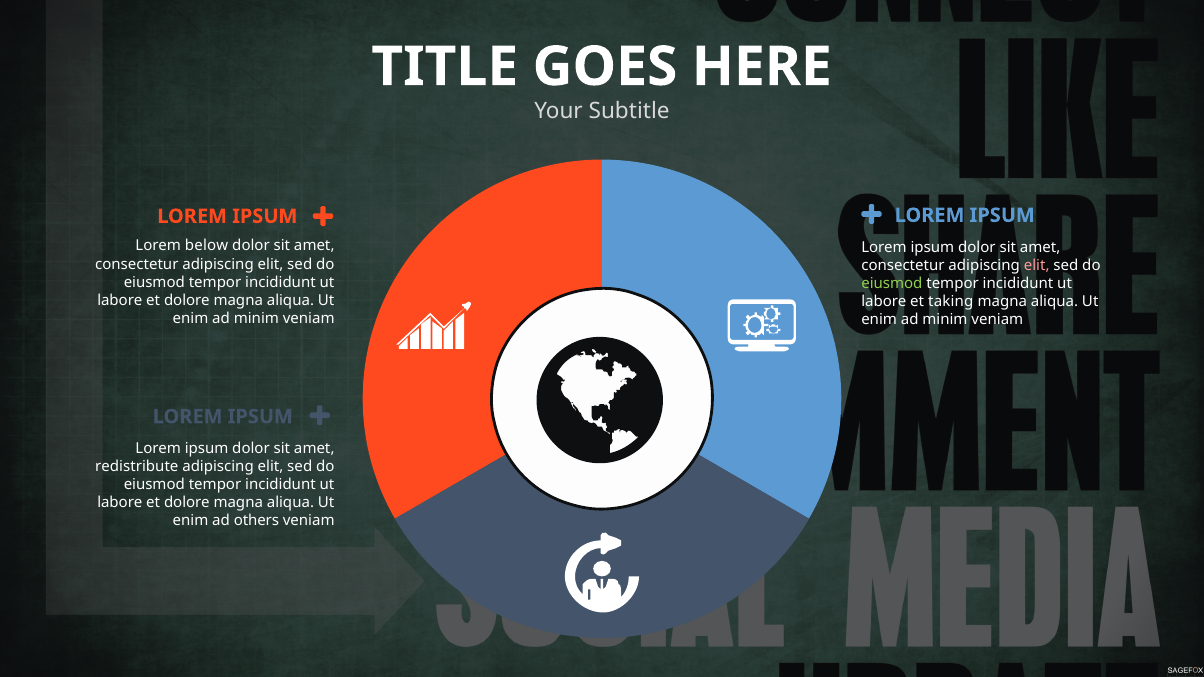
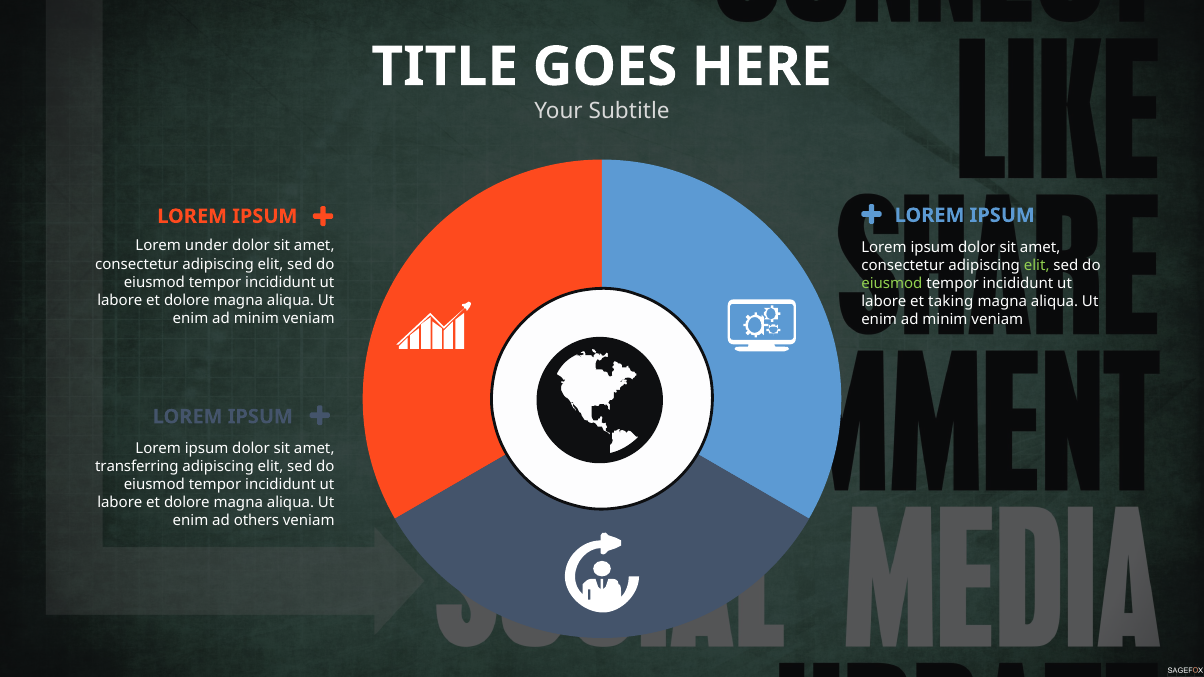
below: below -> under (207, 246)
elit colour: pink -> light green (1037, 265)
redistribute: redistribute -> transferring (137, 467)
